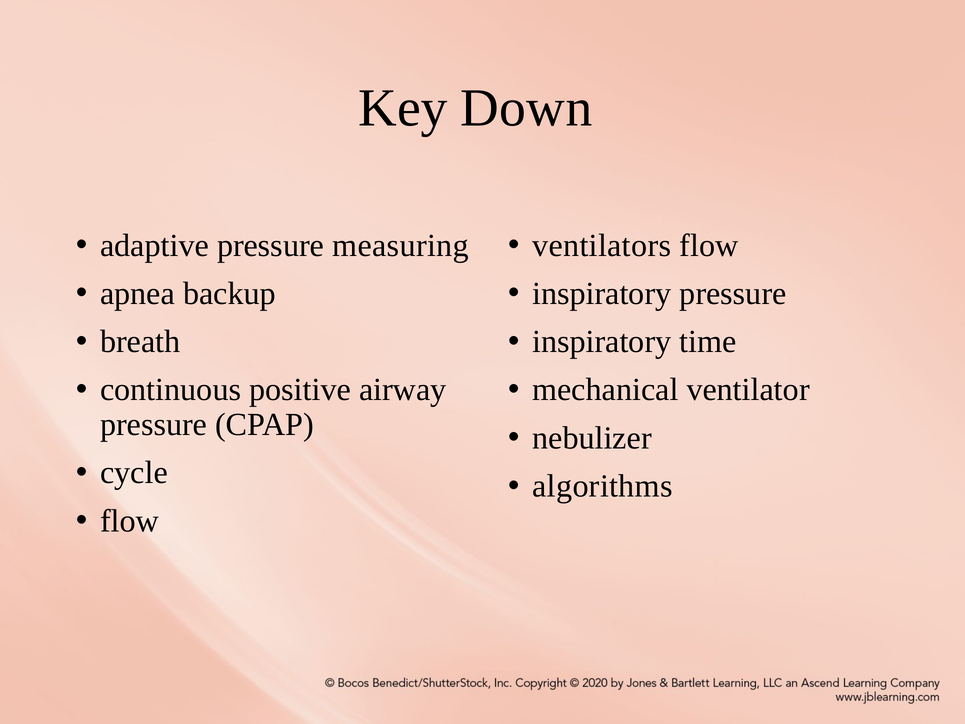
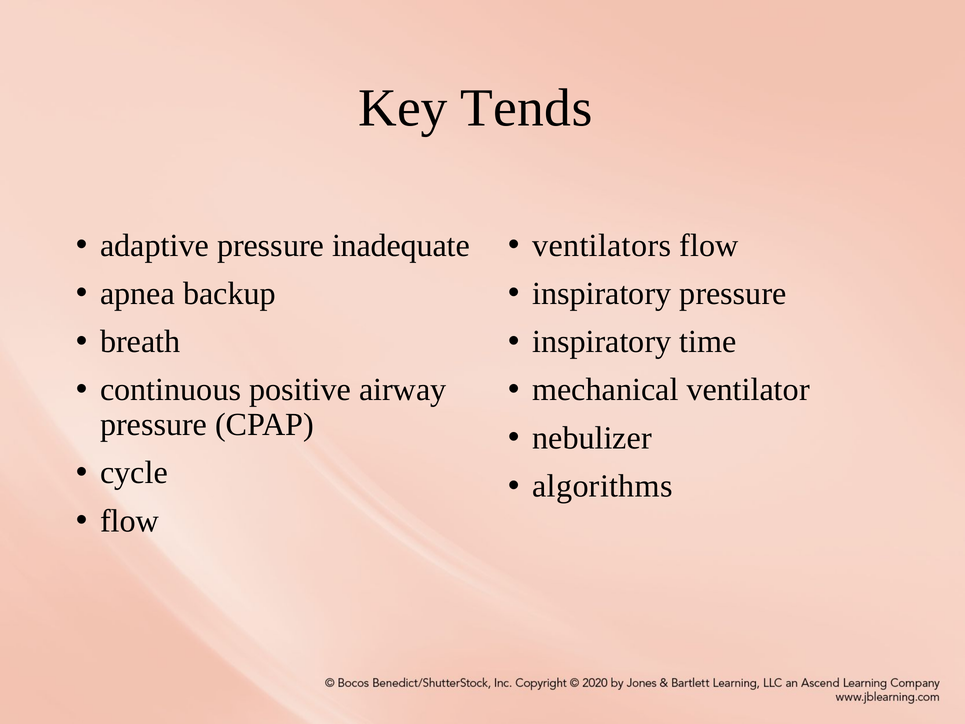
Down: Down -> Tends (526, 108)
measuring: measuring -> inadequate (401, 245)
